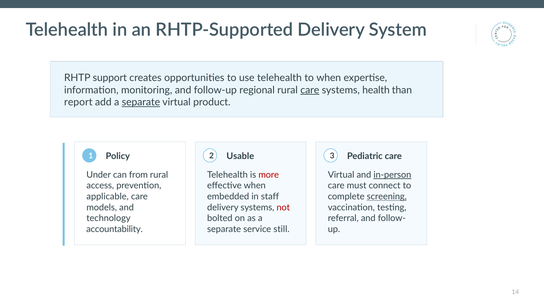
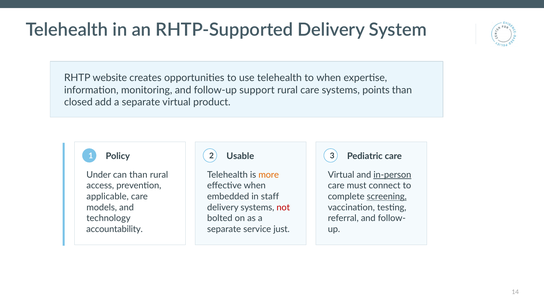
support: support -> website (110, 78)
regional: regional -> support (257, 90)
care underline: present -> none (310, 90)
health: health -> points (376, 90)
report: report -> closed (78, 102)
separate underline: present -> none (141, 102)
can from: from -> than (138, 175)
more colour: red -> orange (269, 175)
still: still -> just (282, 229)
